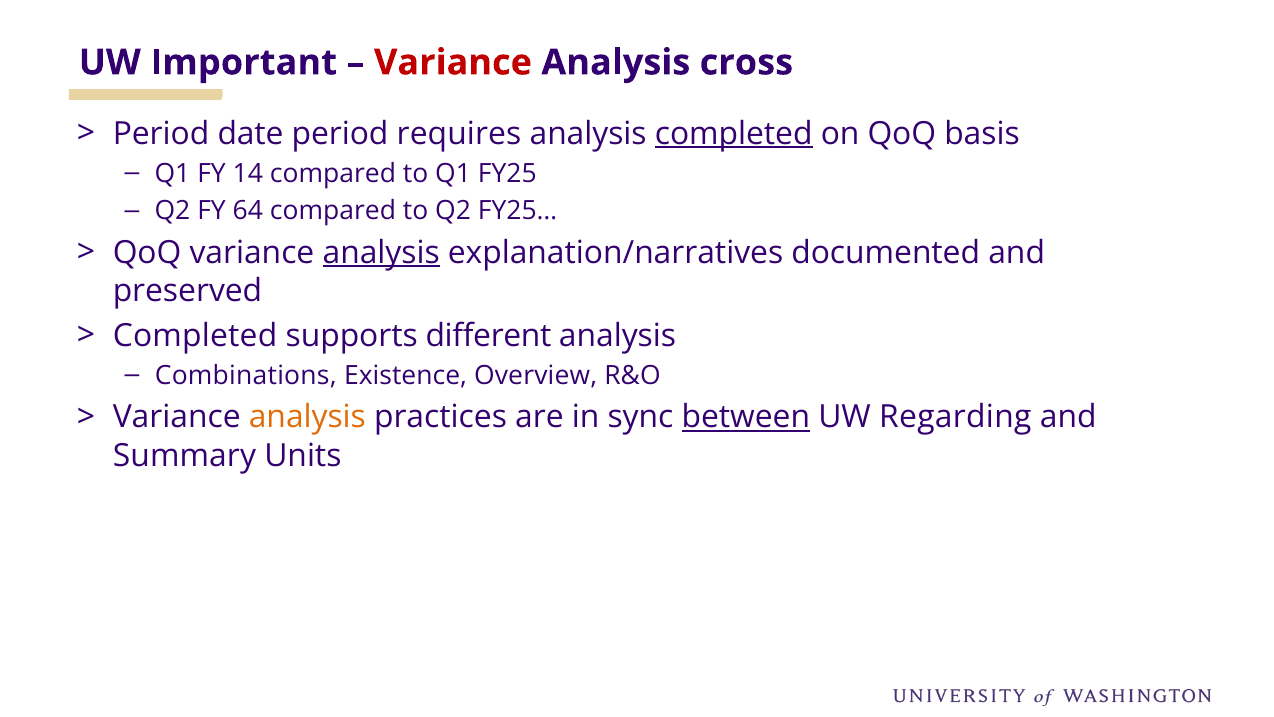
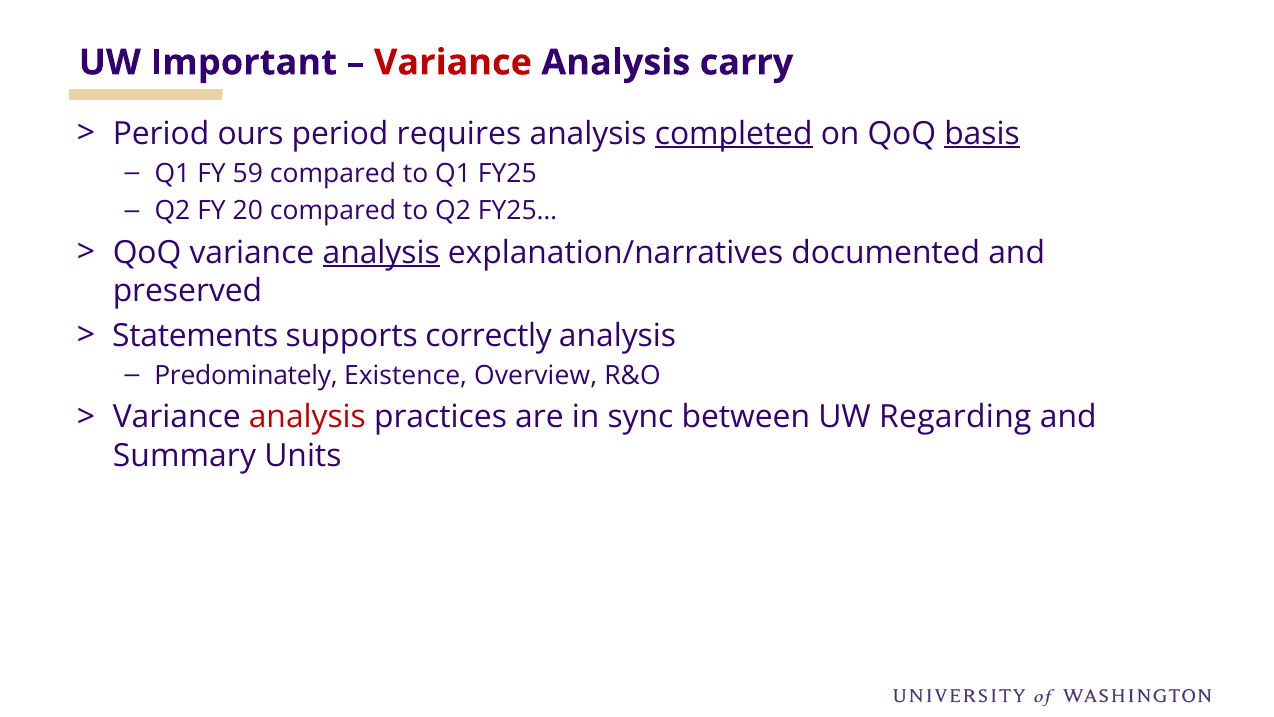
cross: cross -> carry (746, 63)
date: date -> ours (251, 134)
basis underline: none -> present (982, 134)
14: 14 -> 59 (248, 174)
64: 64 -> 20 (248, 211)
Completed: Completed -> Statements (195, 335)
different: different -> correctly (489, 335)
Combinations: Combinations -> Predominately (246, 375)
analysis colour: orange -> red (307, 417)
between underline: present -> none (746, 417)
